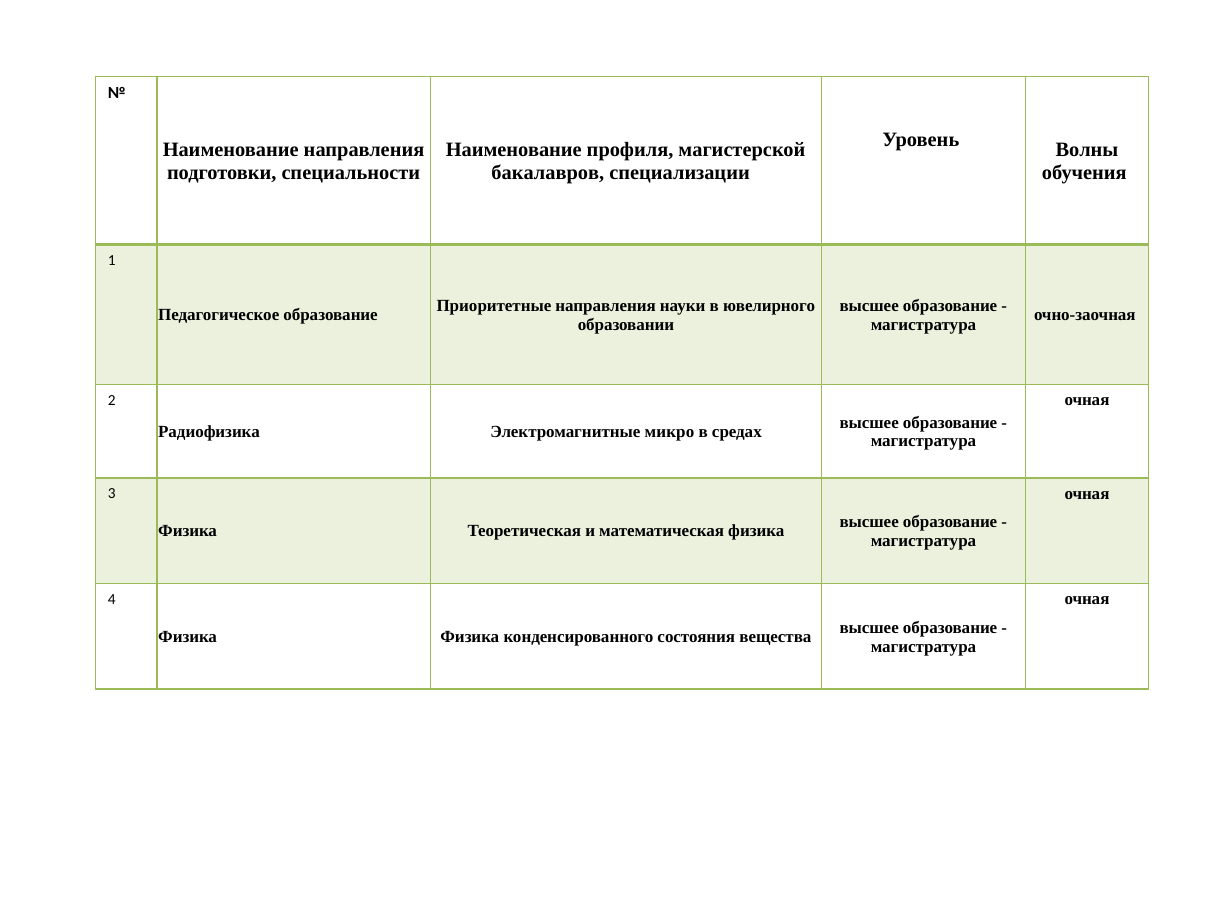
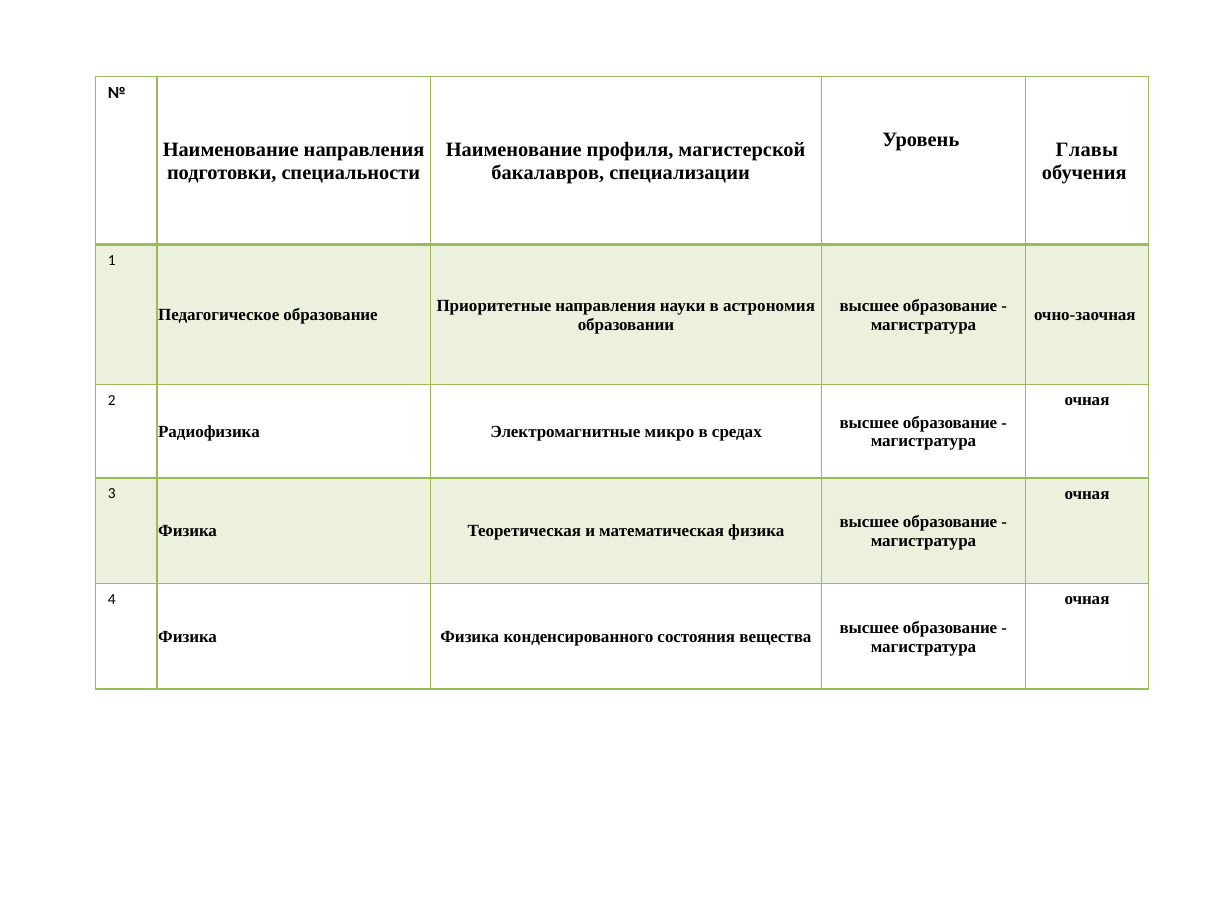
Волны: Волны -> Главы (1087, 150)
ювелирного: ювелирного -> астрономия (769, 306)
